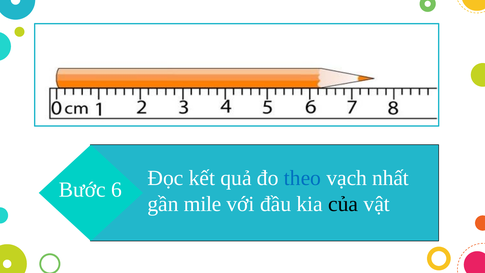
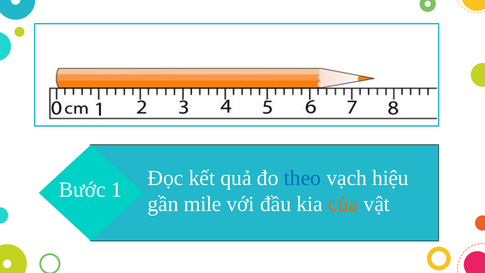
nhất: nhất -> hiệu (391, 178)
6: 6 -> 1 (117, 190)
của colour: black -> orange (343, 204)
